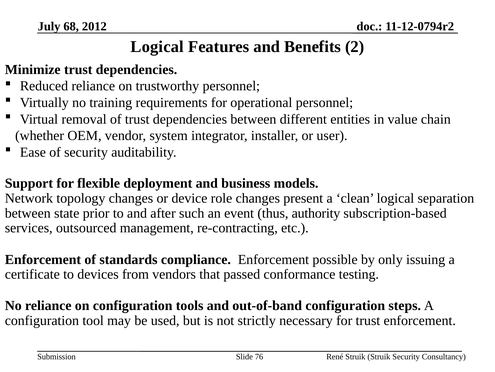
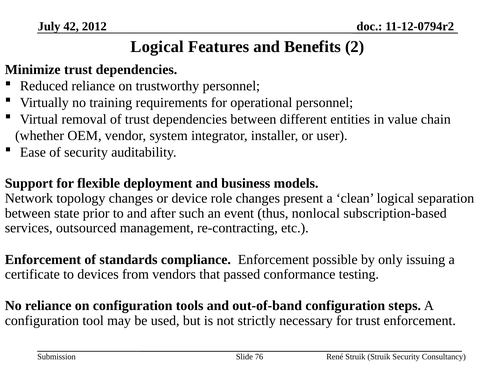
68: 68 -> 42 (71, 26)
authority: authority -> nonlocal (316, 213)
